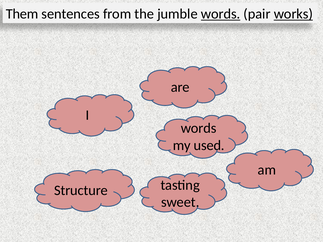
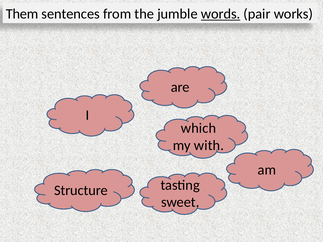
works underline: present -> none (293, 14)
words: words -> which (199, 128)
used: used -> with (209, 145)
